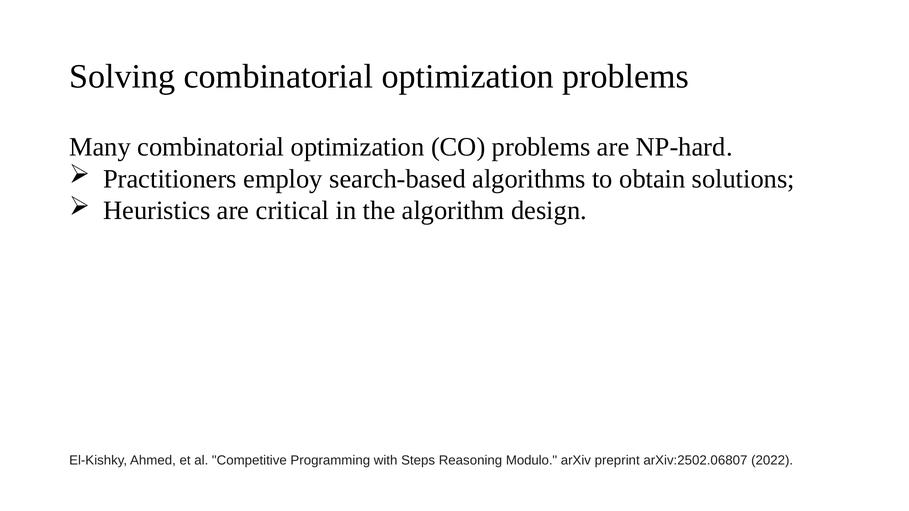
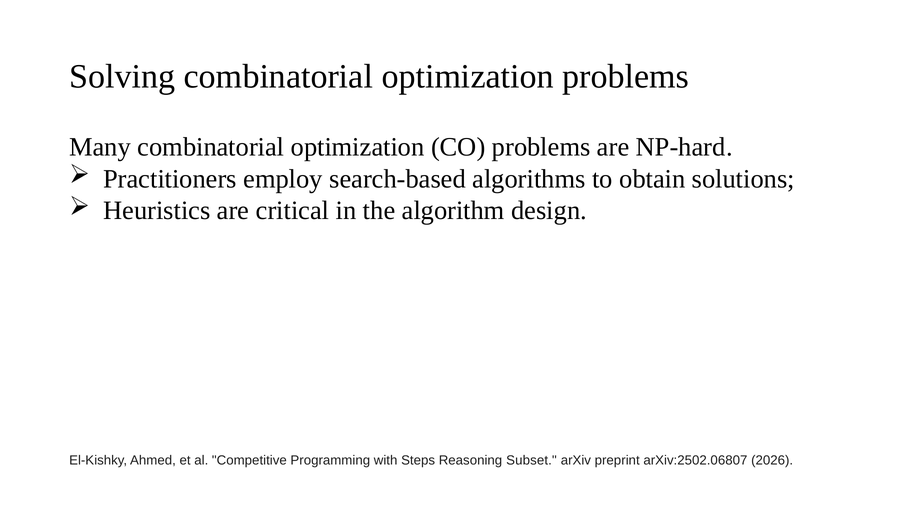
Modulo: Modulo -> Subset (531, 461)
2022: 2022 -> 2026 (772, 461)
